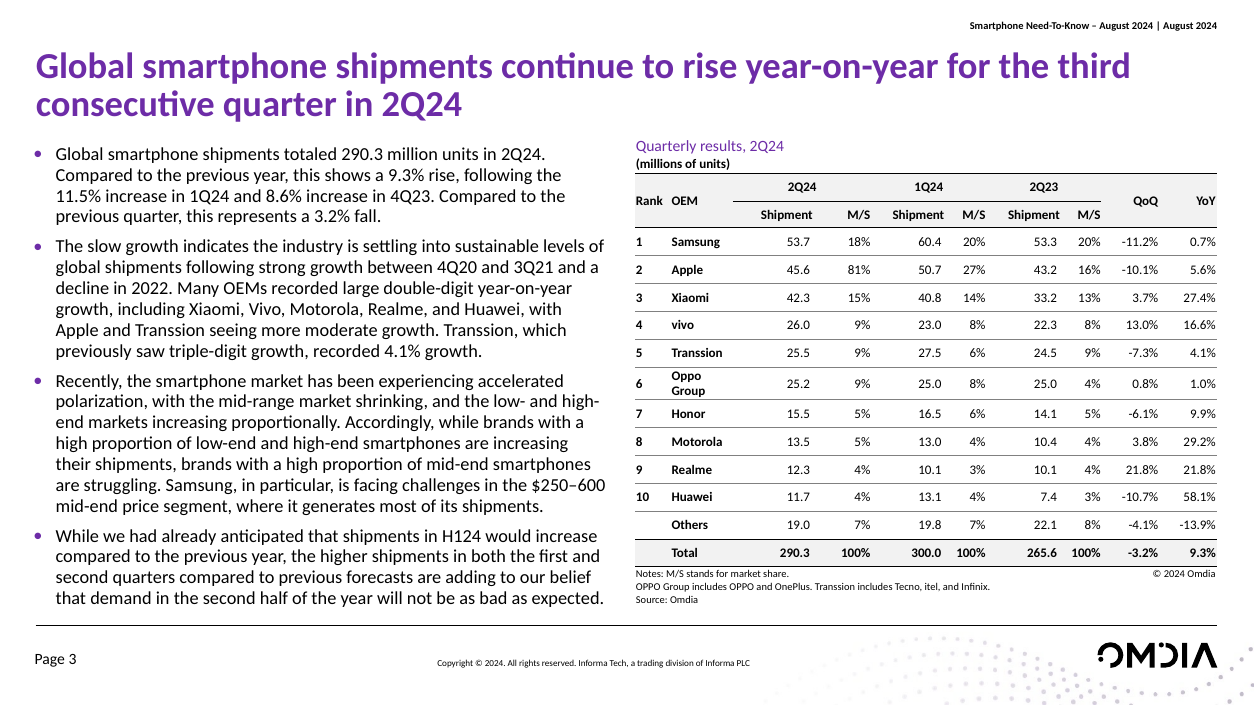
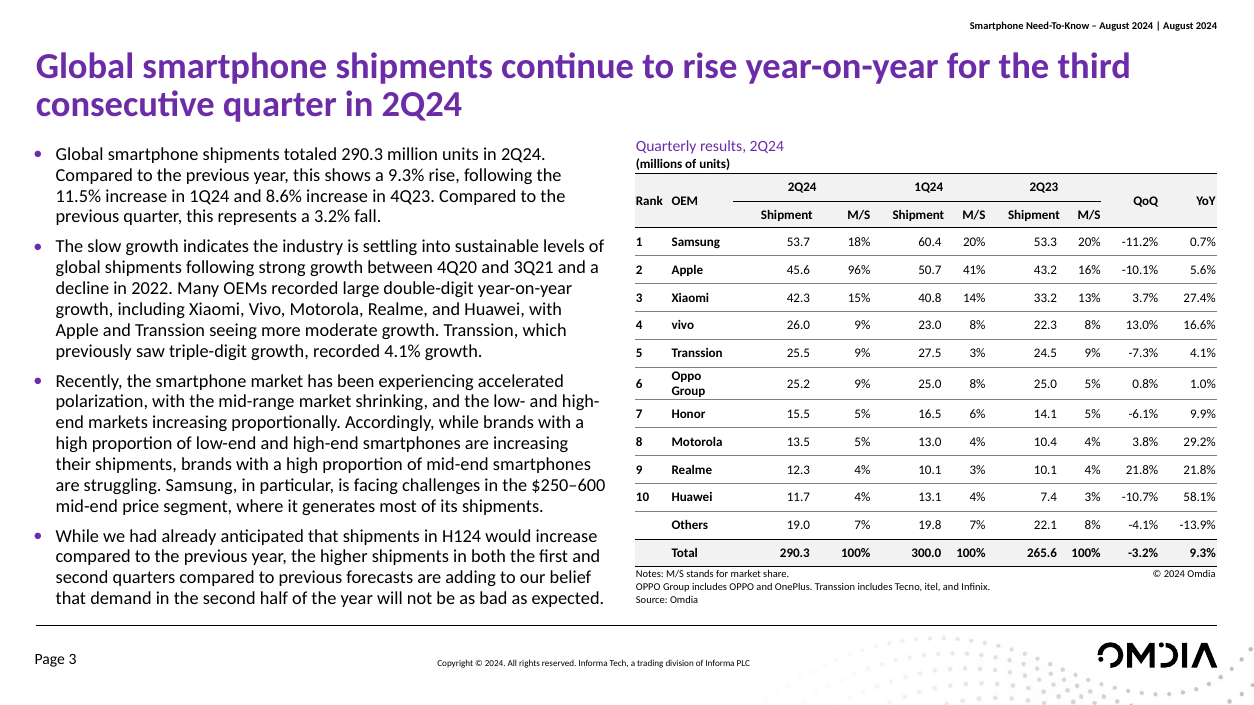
81%: 81% -> 96% (859, 270)
27%: 27% -> 41% (974, 270)
27.5 6%: 6% -> 3% (978, 354)
25.0 4%: 4% -> 5% (1093, 384)
